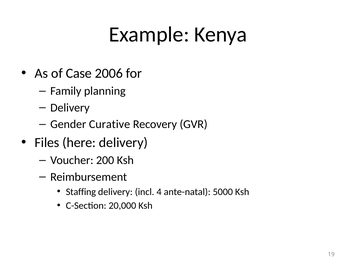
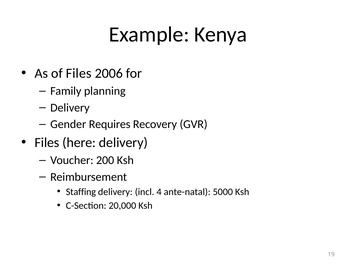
of Case: Case -> Files (79, 73)
Curative: Curative -> Requires (110, 124)
